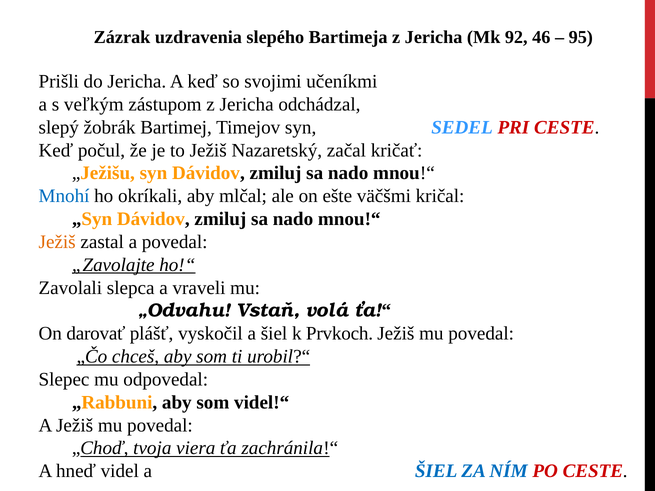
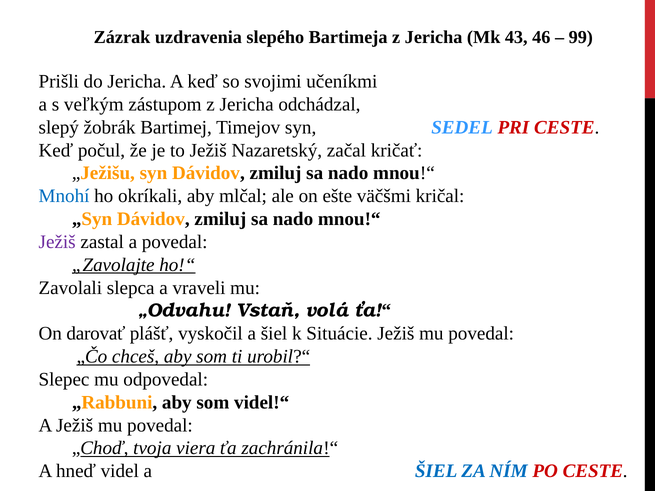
92: 92 -> 43 (516, 37)
95: 95 -> 99 (581, 37)
Ježiš colour: orange -> purple (57, 242)
Prvkoch: Prvkoch -> Situácie (339, 334)
